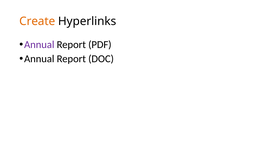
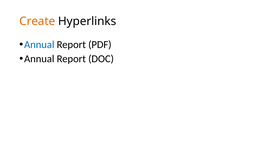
Annual colour: purple -> blue (39, 45)
